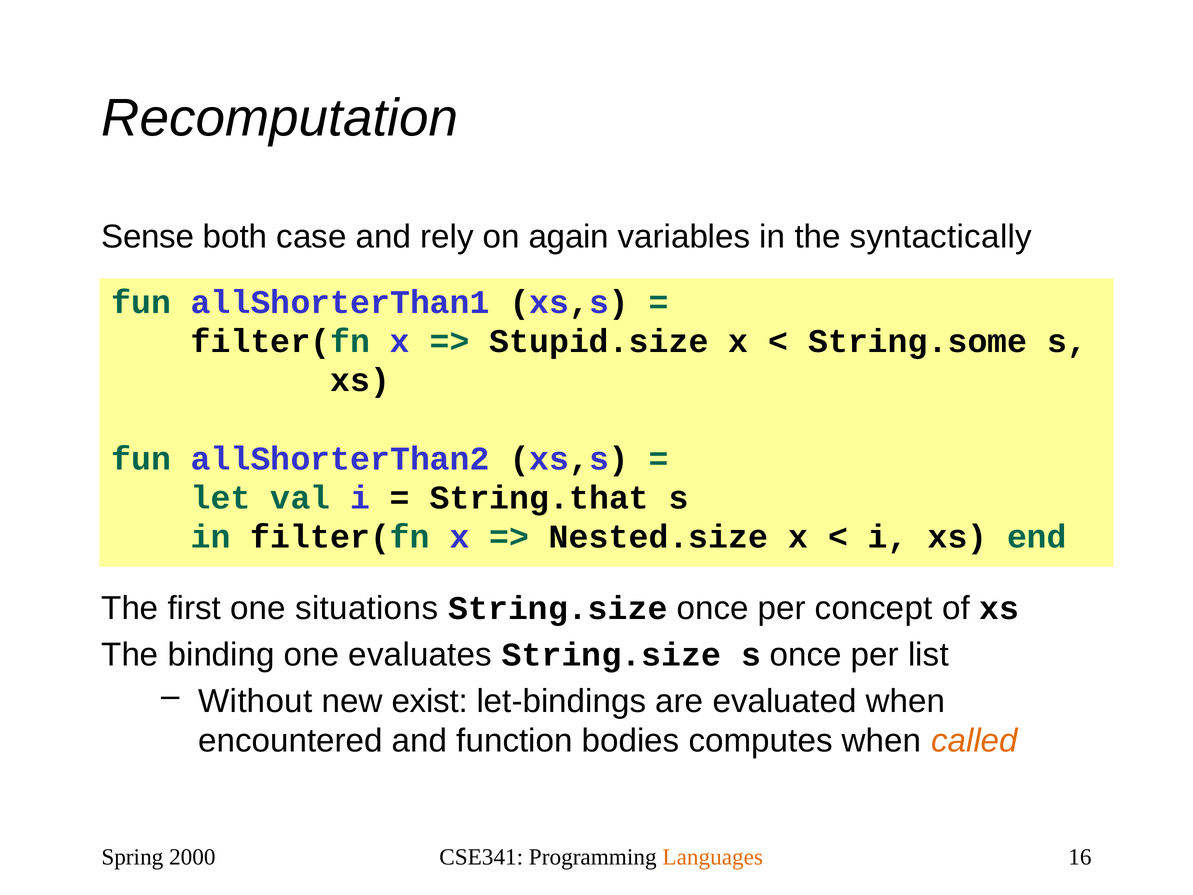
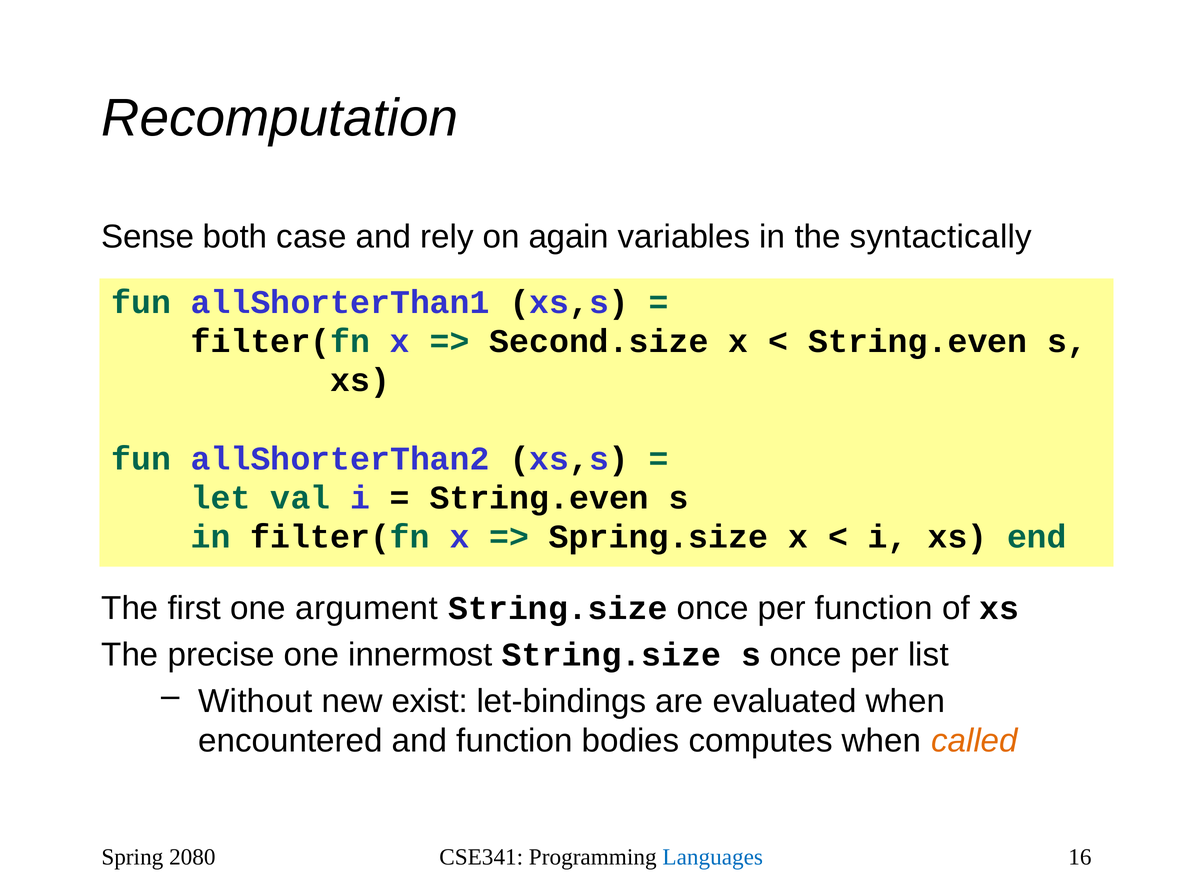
Stupid.size: Stupid.size -> Second.size (599, 341)
String.some: String.some -> String.even (918, 341)
String.that: String.that -> String.even (539, 498)
Nested.size: Nested.size -> Spring.size (659, 537)
situations: situations -> argument (367, 608)
per concept: concept -> function (874, 608)
binding: binding -> precise (221, 655)
evaluates: evaluates -> innermost (420, 655)
2000: 2000 -> 2080 (192, 857)
Languages colour: orange -> blue (713, 857)
